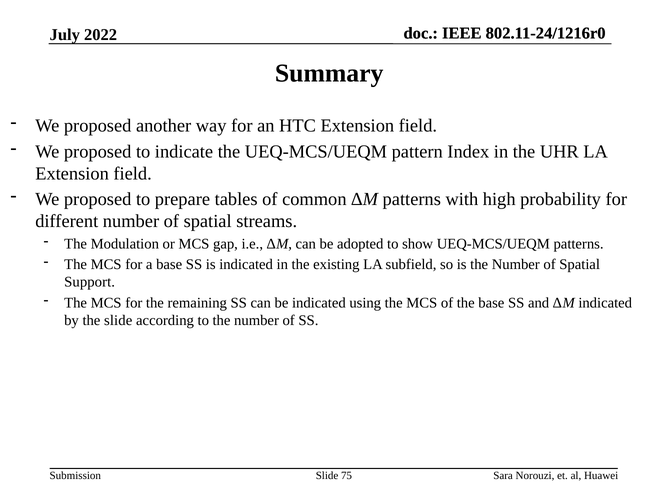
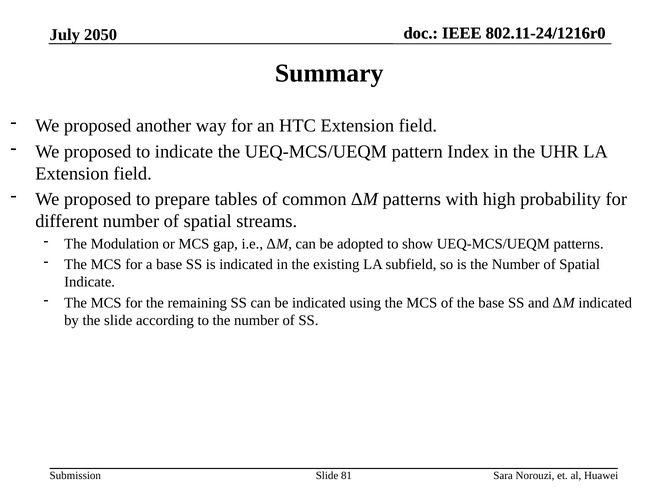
2022: 2022 -> 2050 (101, 35)
Support: Support -> Indicate (90, 282)
75: 75 -> 81 (346, 476)
